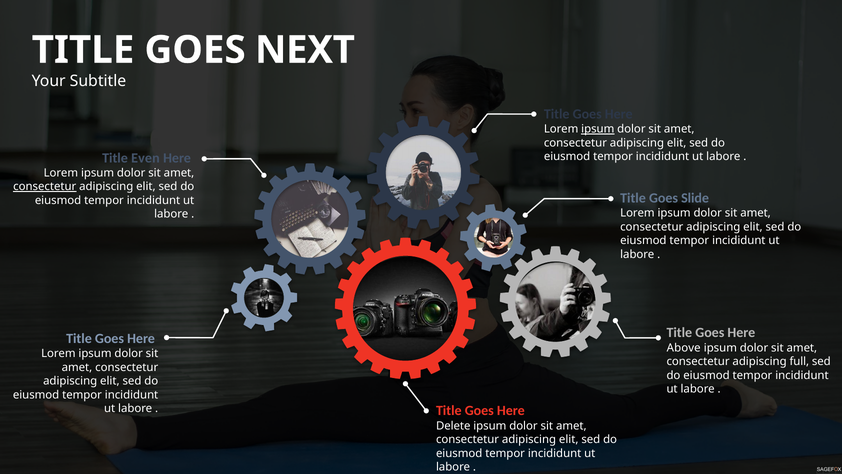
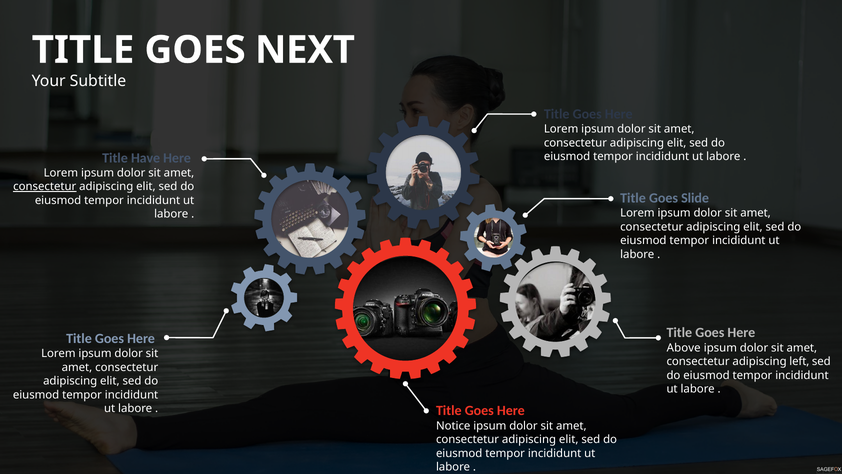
ipsum underline: present -> none (598, 129)
Even: Even -> Have (146, 158)
full: full -> left (799, 361)
Delete: Delete -> Notice (453, 425)
